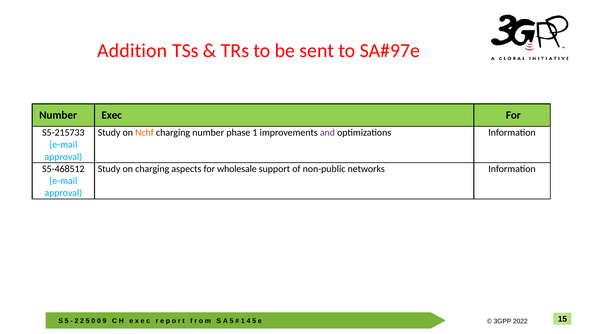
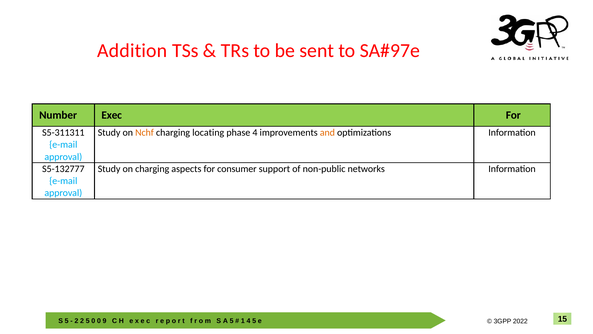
S5-215733: S5-215733 -> S5-311311 (63, 132)
charging number: number -> locating (208, 132)
phase 1: 1 -> 4 (255, 132)
and colour: purple -> orange (327, 132)
S5-468512: S5-468512 -> S5-132777 (63, 169)
wholesale: wholesale -> consumer (237, 169)
